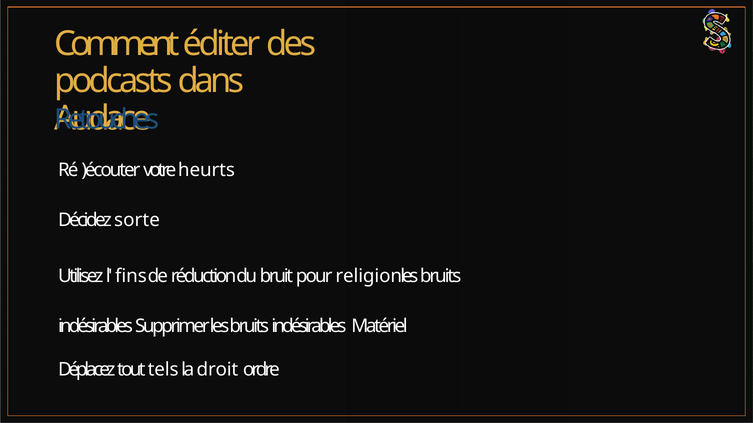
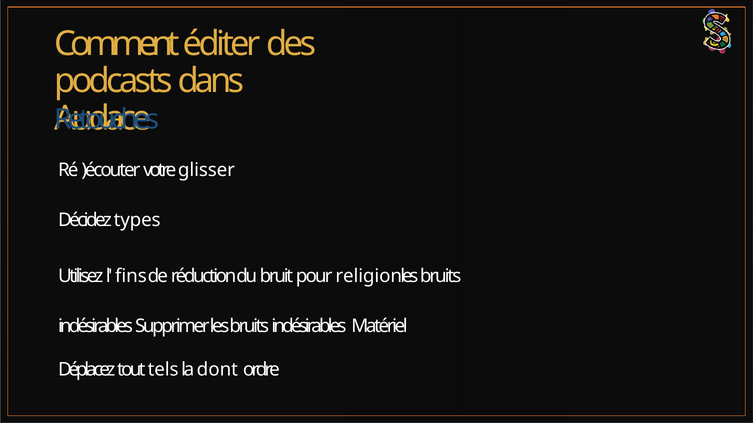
heurts: heurts -> glisser (206, 170)
sorte: sorte -> types (137, 220)
droit: droit -> dont (217, 370)
